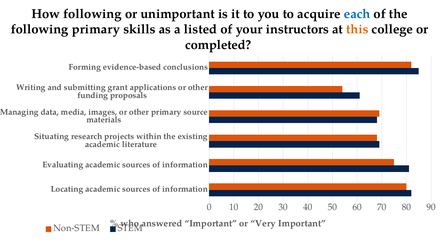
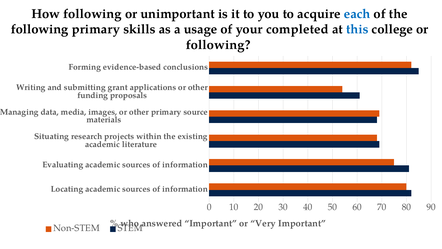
listed: listed -> usage (201, 29)
instructors: instructors -> completed (297, 29)
this colour: orange -> blue (357, 29)
completed: completed -> following (218, 45)
